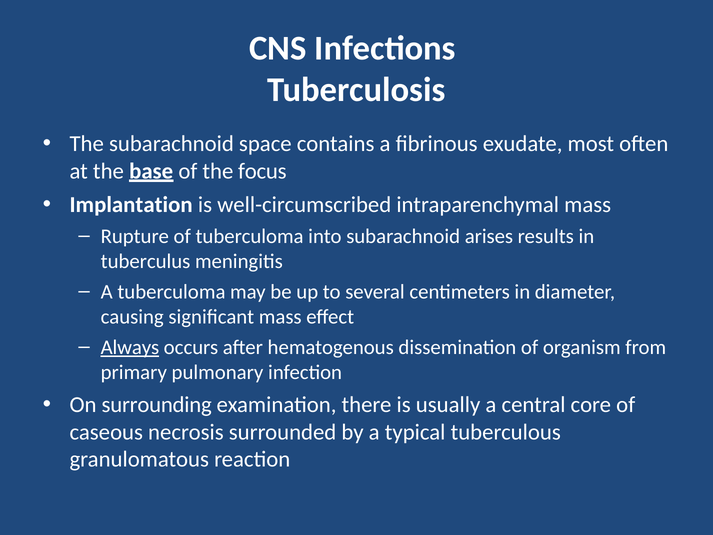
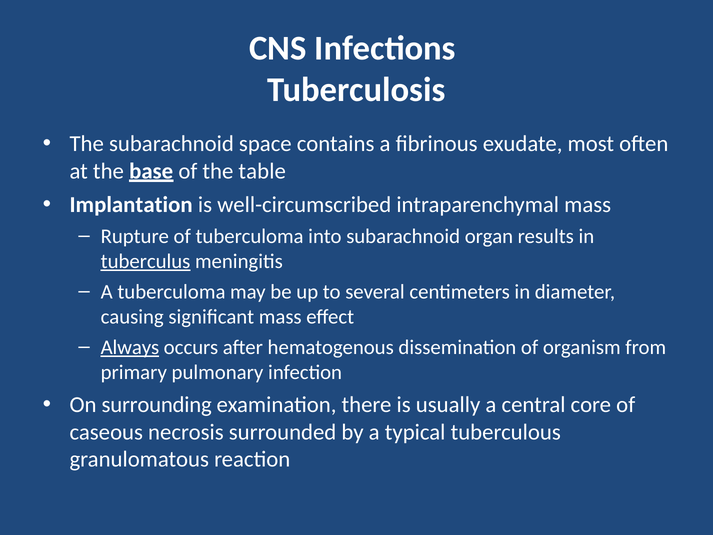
focus: focus -> table (262, 171)
arises: arises -> organ (489, 236)
tuberculus underline: none -> present (146, 261)
